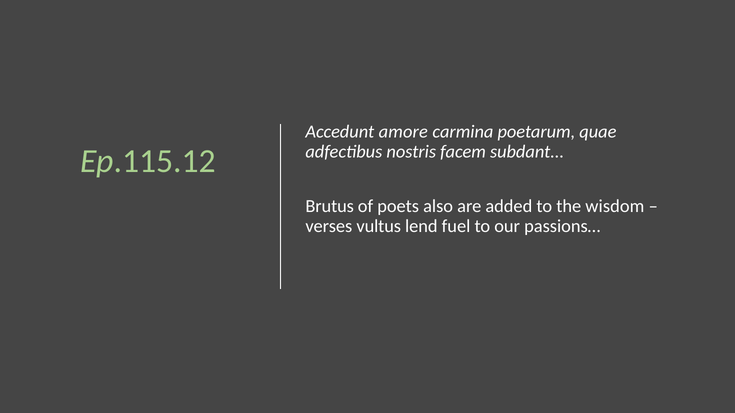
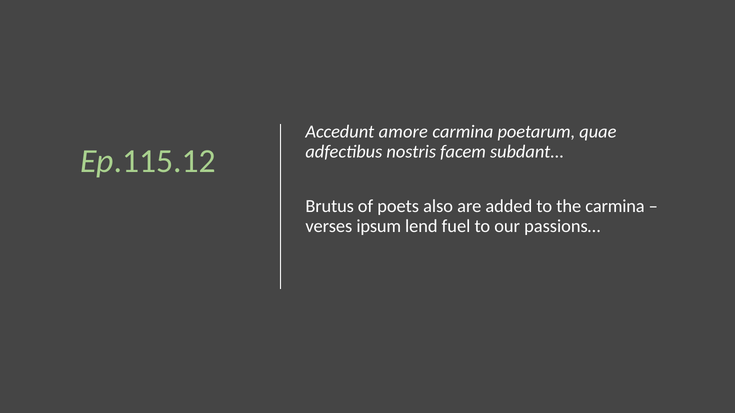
the wisdom: wisdom -> carmina (615, 207)
vultus: vultus -> ipsum (379, 226)
